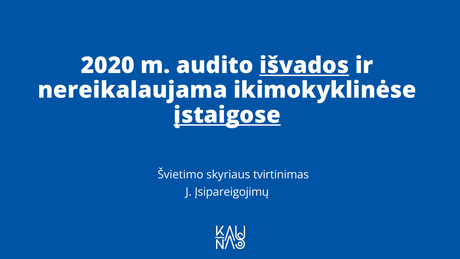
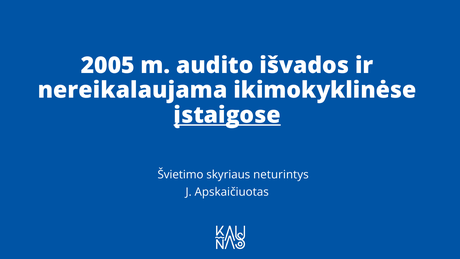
2020: 2020 -> 2005 (108, 65)
išvados underline: present -> none (304, 65)
tvirtinimas: tvirtinimas -> neturintys (281, 175)
Įsipareigojimų: Įsipareigojimų -> Apskaičiuotas (232, 192)
